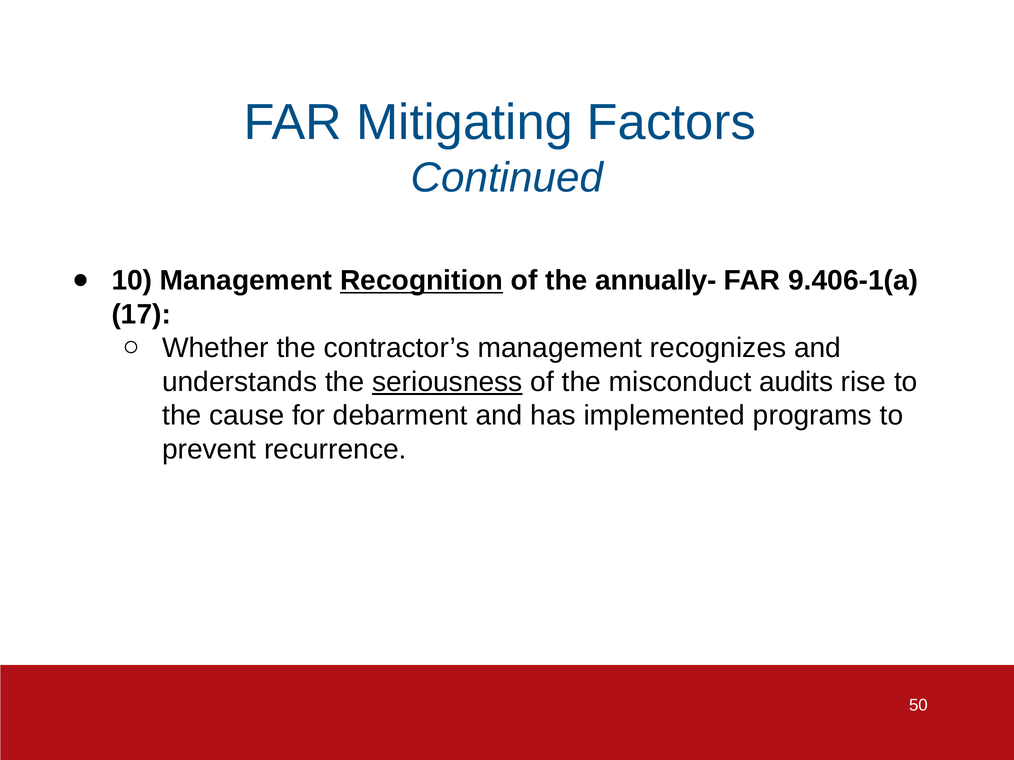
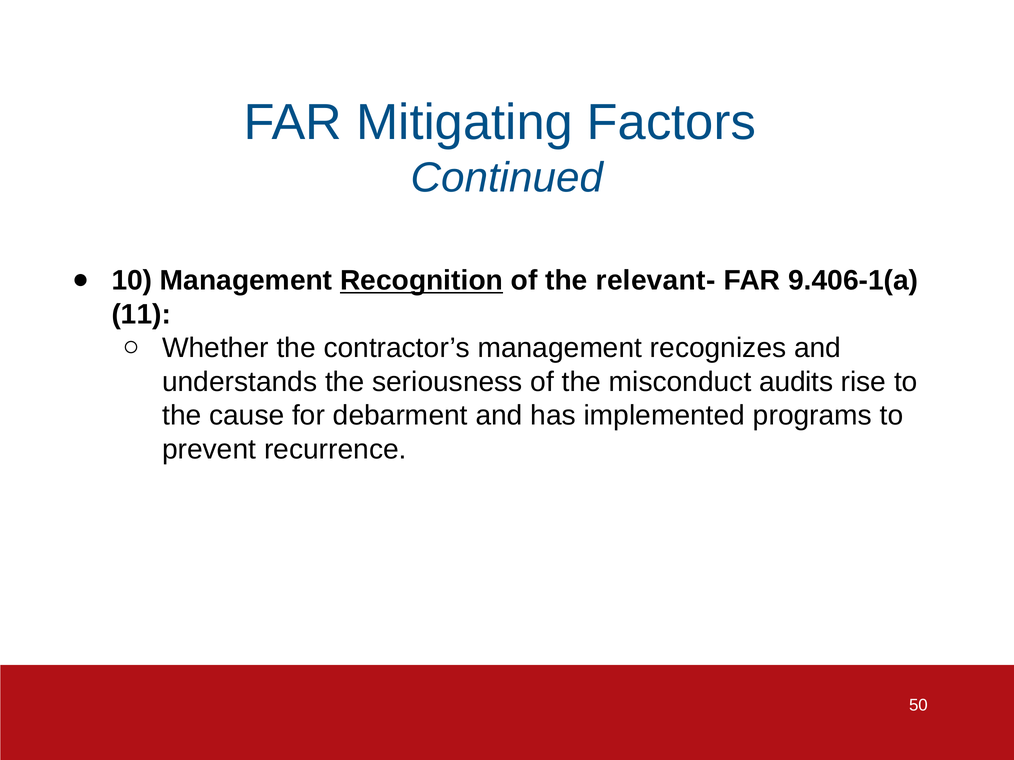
annually-: annually- -> relevant- (656, 281)
17: 17 -> 11 (141, 315)
seriousness underline: present -> none (447, 382)
